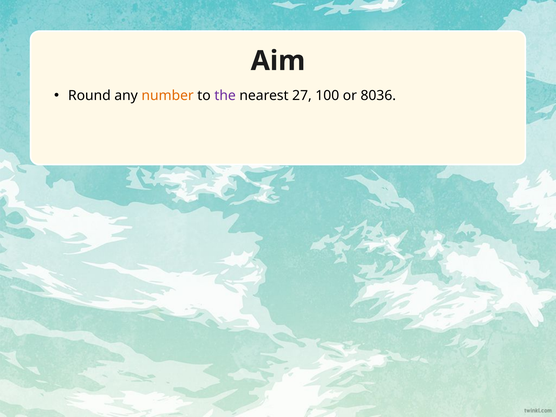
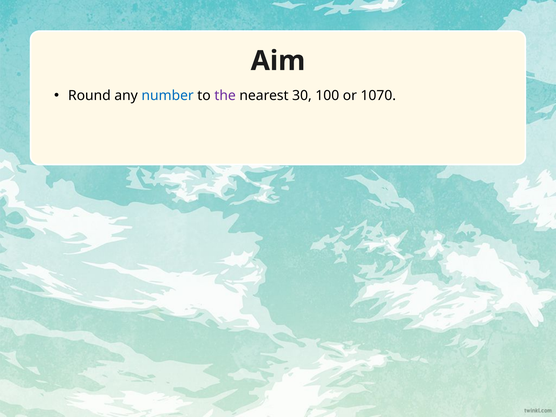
number colour: orange -> blue (168, 95)
27: 27 -> 30 (302, 95)
8036: 8036 -> 1070 (378, 95)
